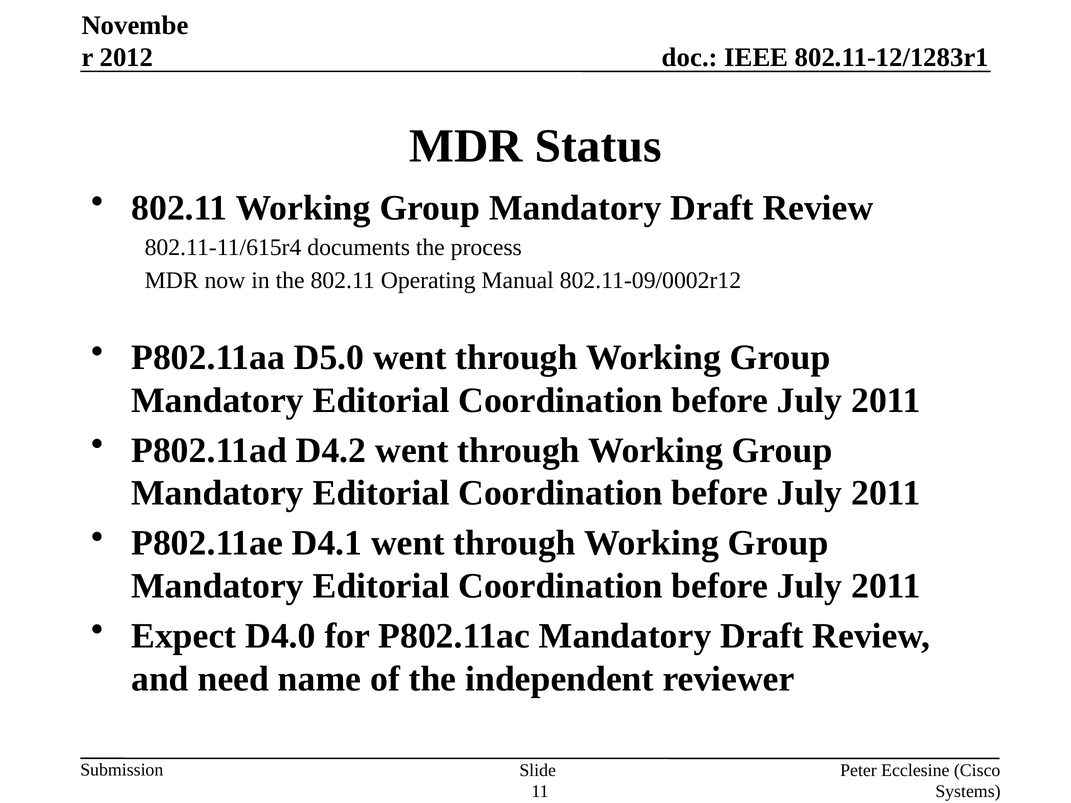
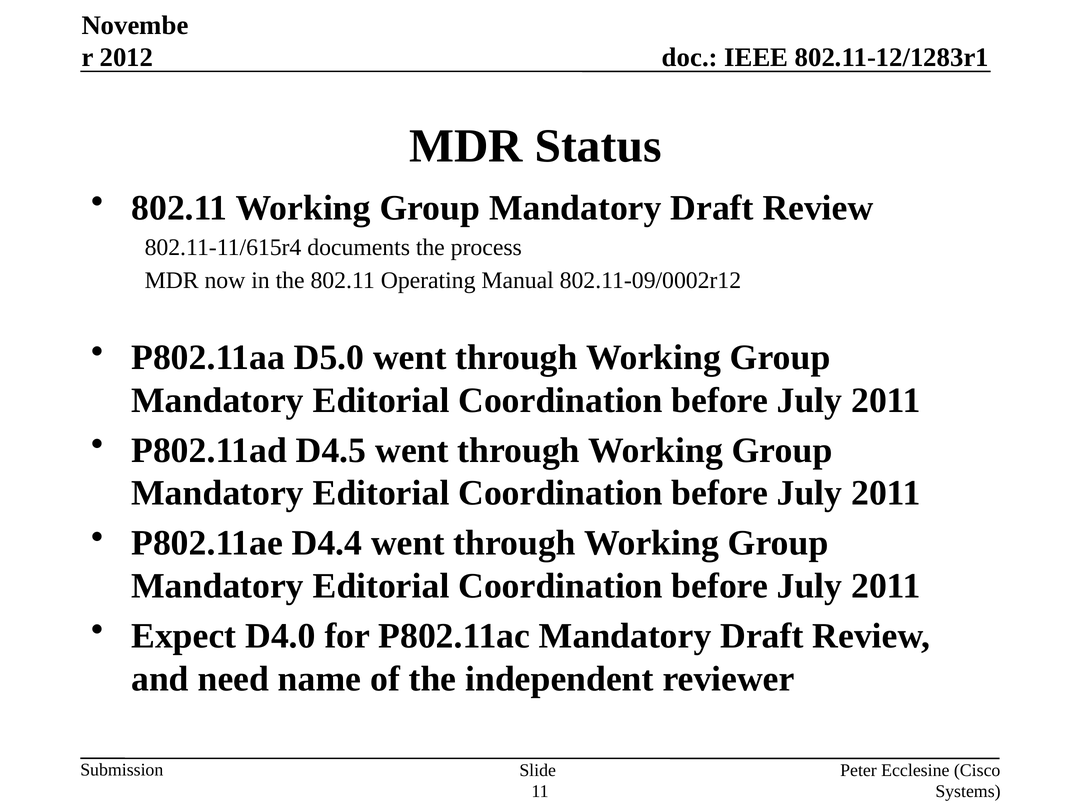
D4.2: D4.2 -> D4.5 (331, 451)
D4.1: D4.1 -> D4.4 (327, 543)
